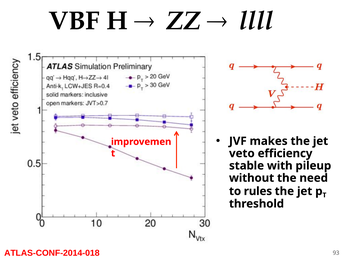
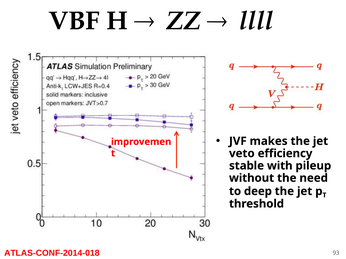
rules: rules -> deep (258, 192)
